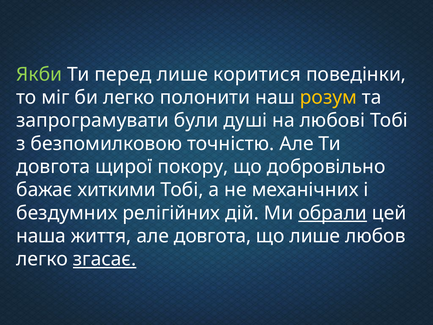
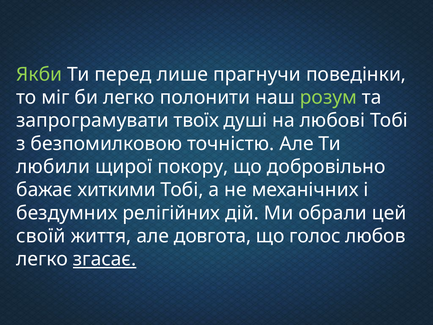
коритися: коритися -> прагнучи (257, 74)
розум colour: yellow -> light green (328, 97)
були: були -> твоїх (196, 121)
довгота: довгота -> любили (53, 167)
обрали underline: present -> none (333, 213)
наша: наша -> своїй (41, 236)
що лише: лише -> голос (315, 236)
